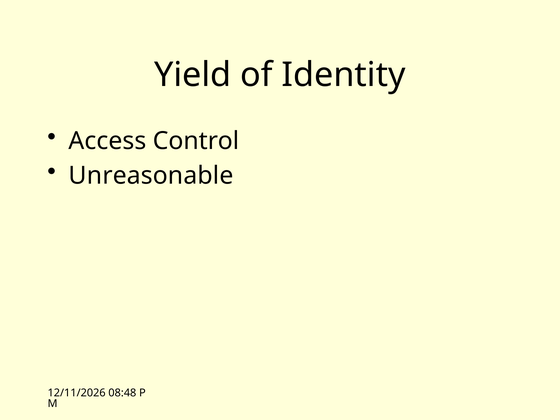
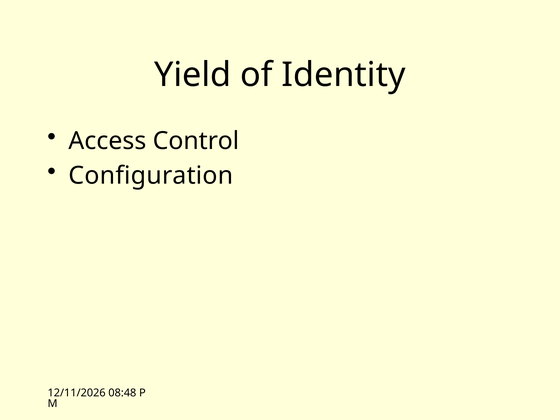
Unreasonable: Unreasonable -> Configuration (151, 176)
